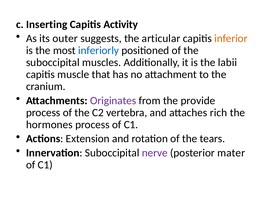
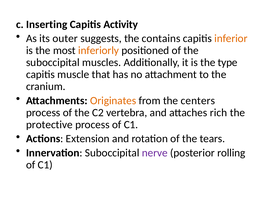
articular: articular -> contains (161, 39)
inferiorly colour: blue -> orange (99, 51)
labii: labii -> type (228, 63)
Originates colour: purple -> orange (113, 101)
provide: provide -> centers (198, 101)
hormones: hormones -> protective (49, 125)
mater: mater -> rolling (231, 153)
